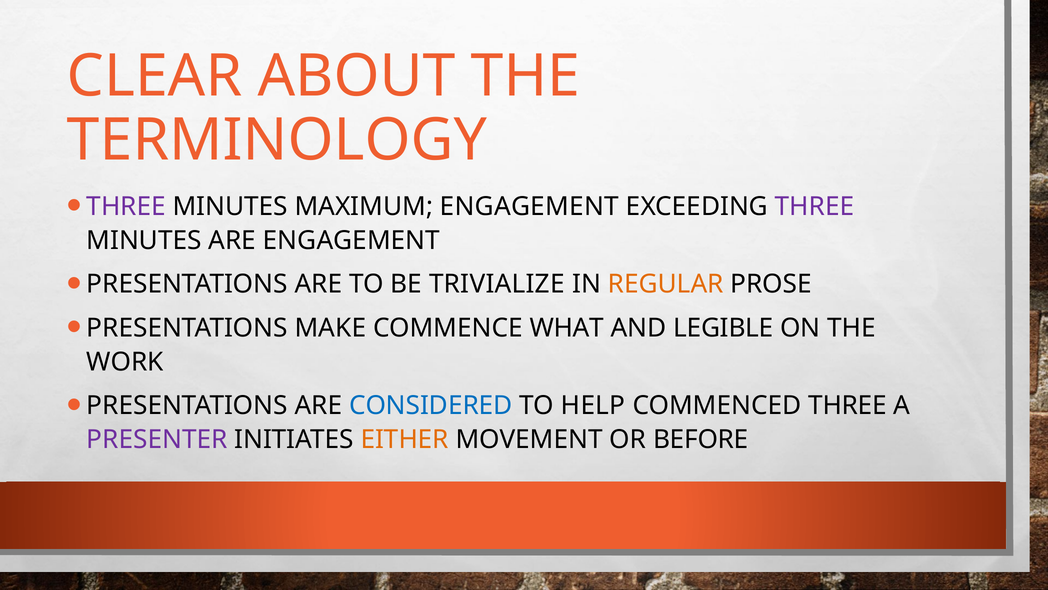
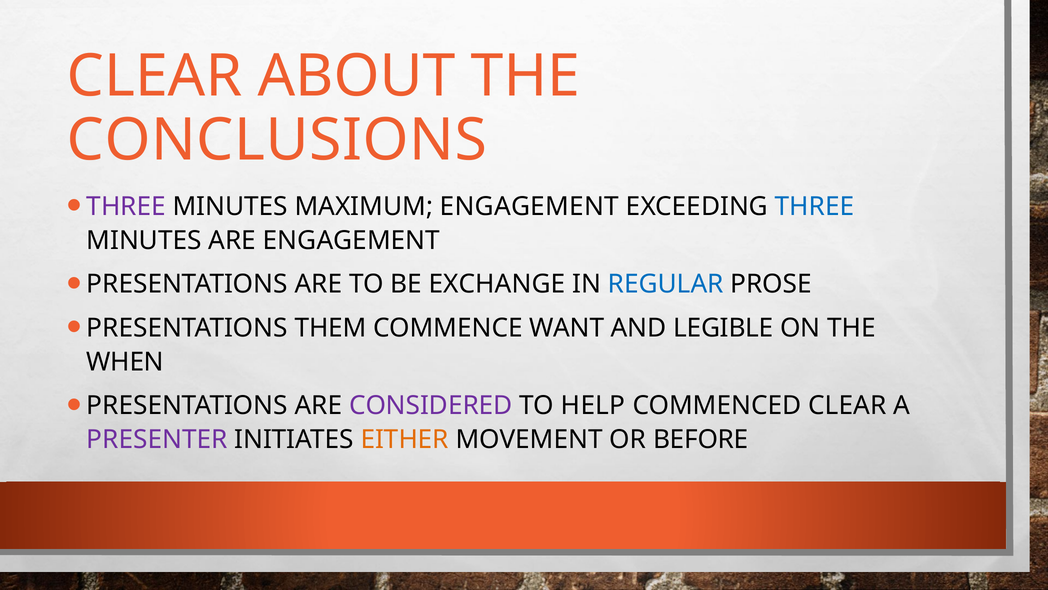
TERMINOLOGY: TERMINOLOGY -> CONCLUSIONS (277, 140)
THREE colour: purple -> blue (814, 206)
TRIVIALIZE: TRIVIALIZE -> EXCHANGE (497, 284)
REGULAR colour: orange -> blue (666, 284)
MAKE: MAKE -> THEM (331, 328)
WHAT: WHAT -> WANT (567, 328)
WORK: WORK -> WHEN (125, 362)
CONSIDERED colour: blue -> purple (431, 405)
COMMENCED THREE: THREE -> CLEAR (847, 405)
